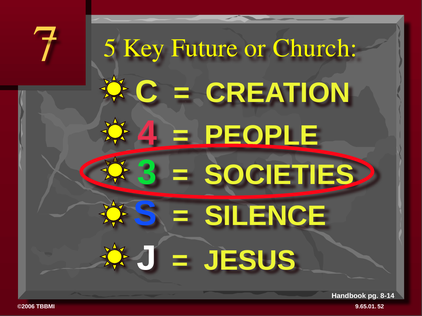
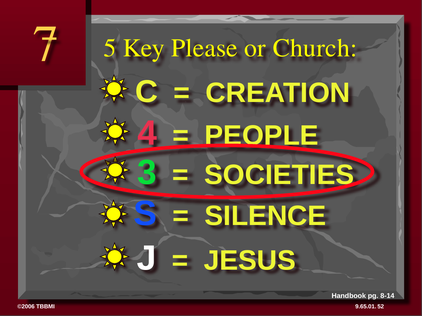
Future: Future -> Please (204, 48)
